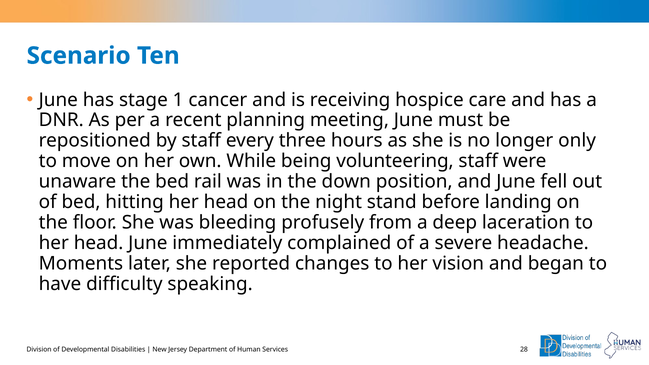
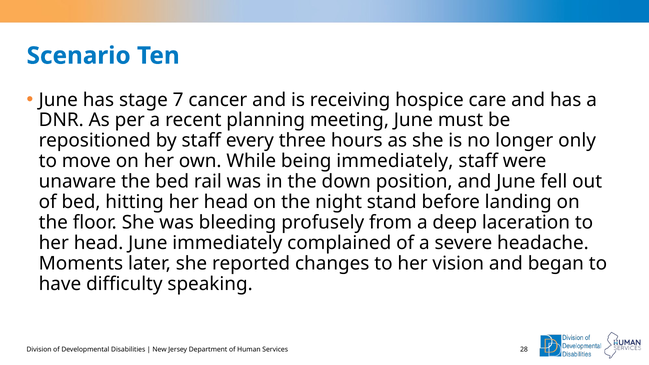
1: 1 -> 7 (178, 100)
being volunteering: volunteering -> immediately (395, 161)
